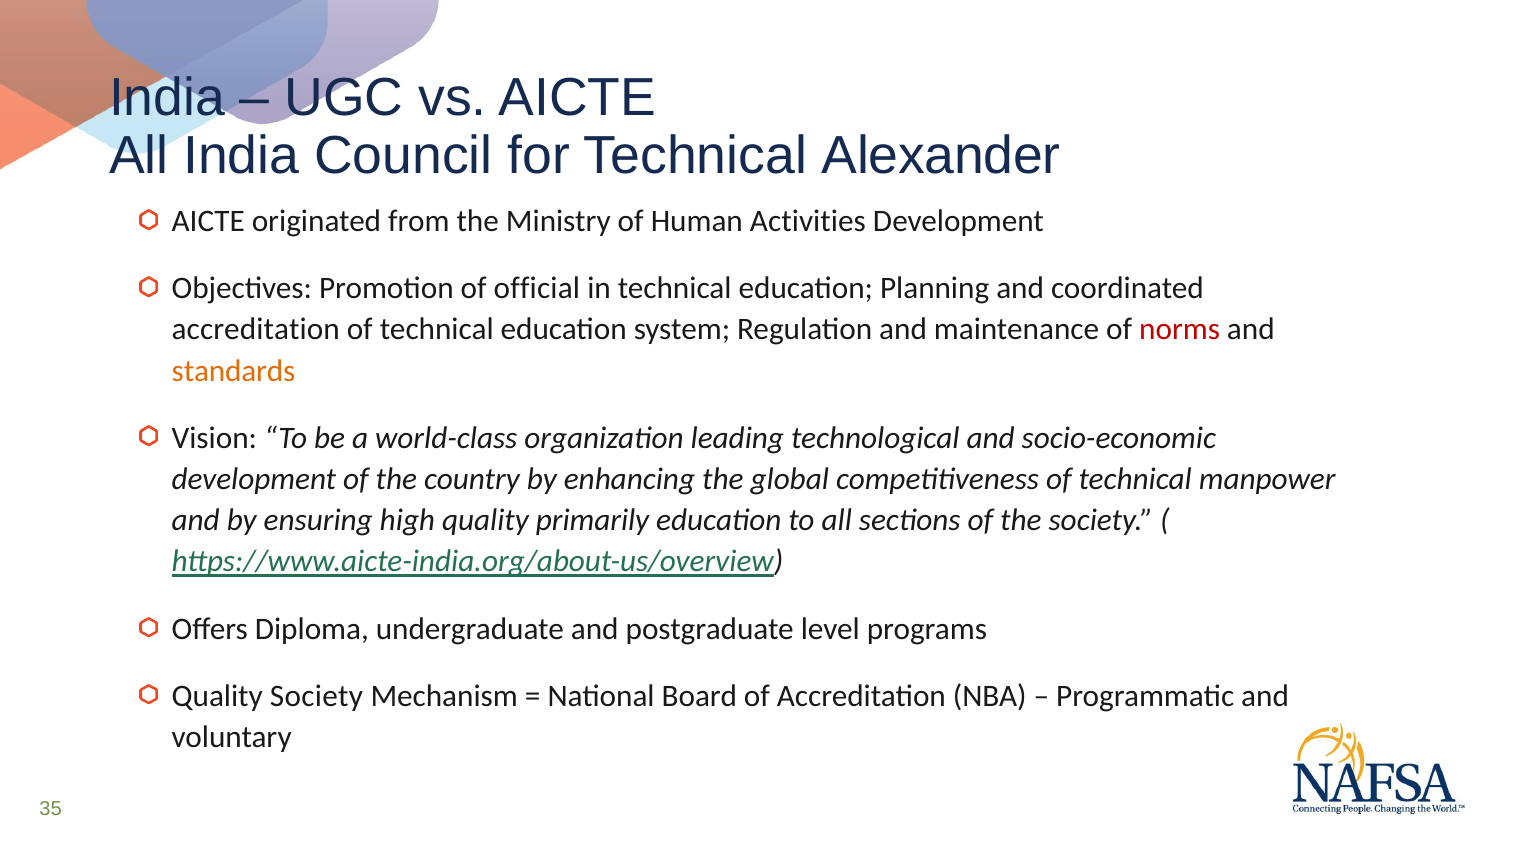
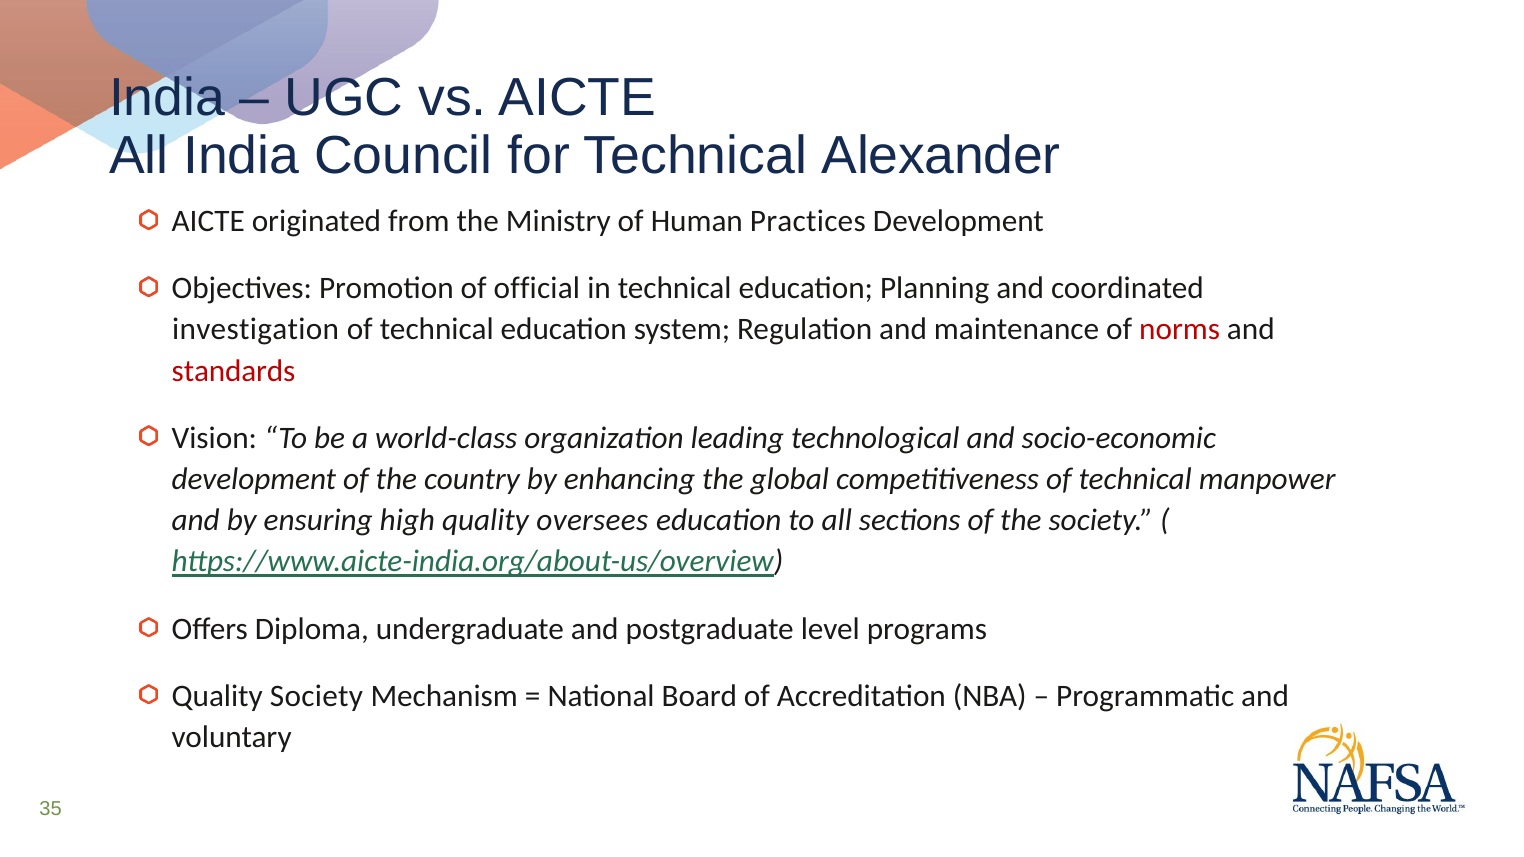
Activities: Activities -> Practices (808, 222)
accreditation: accreditation -> investigation (256, 330)
standards colour: orange -> red (234, 371)
primarily: primarily -> oversees (592, 520)
